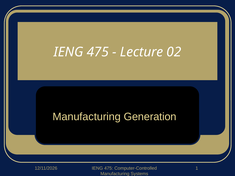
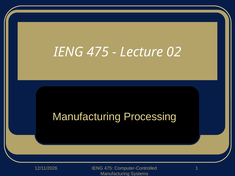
Generation: Generation -> Processing (150, 117)
